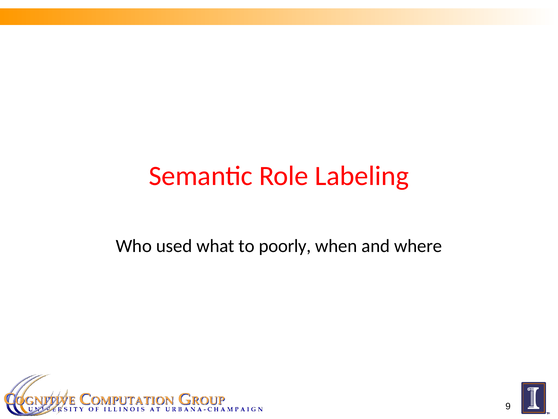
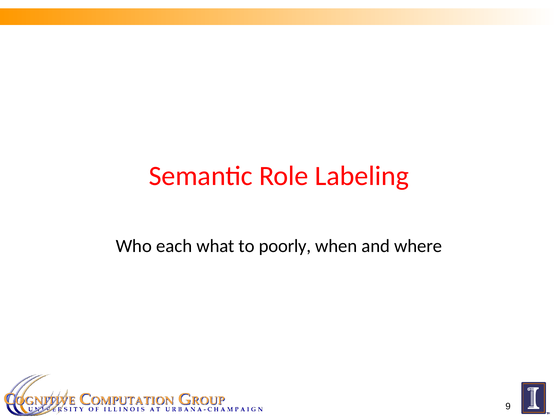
used: used -> each (174, 246)
